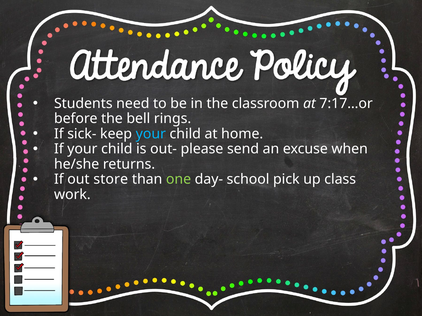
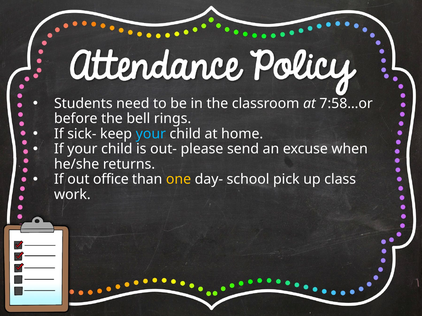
7:17…or: 7:17…or -> 7:58…or (346, 104)
store: store -> office (111, 180)
one colour: light green -> yellow (179, 180)
